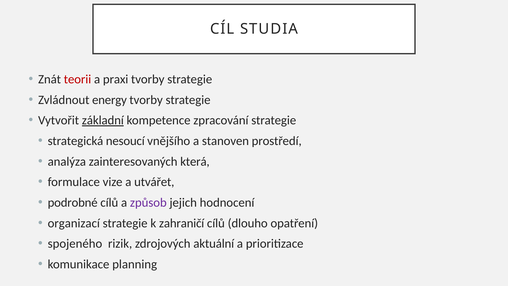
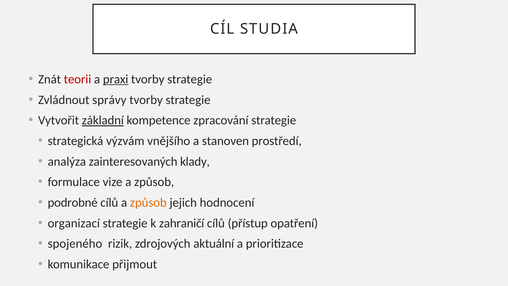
praxi underline: none -> present (116, 79)
energy: energy -> správy (109, 100)
nesoucí: nesoucí -> výzvám (125, 141)
která: která -> klady (195, 161)
vize a utvářet: utvářet -> způsob (154, 182)
způsob colour: purple -> orange (148, 202)
dlouho: dlouho -> přístup (248, 223)
planning: planning -> přijmout (135, 264)
